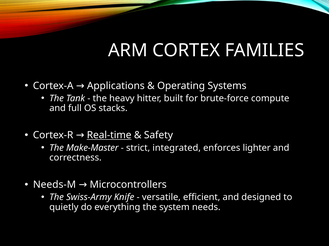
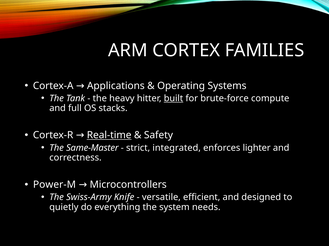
built underline: none -> present (173, 99)
Make-Master: Make-Master -> Same-Master (92, 148)
Needs-M: Needs-M -> Power-M (54, 185)
